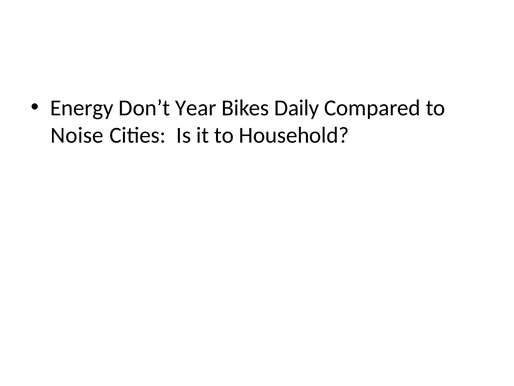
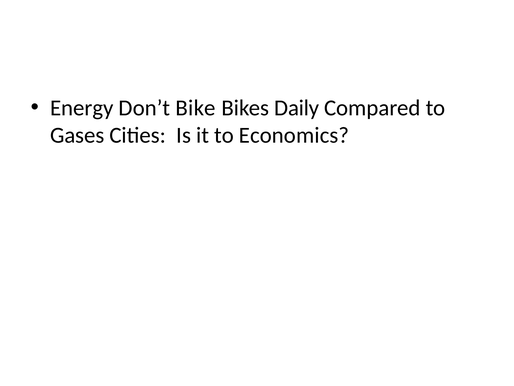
Year: Year -> Bike (196, 108)
Noise: Noise -> Gases (77, 135)
Household: Household -> Economics (294, 135)
